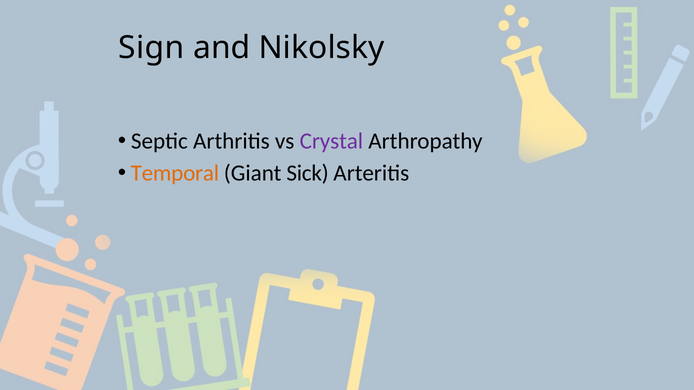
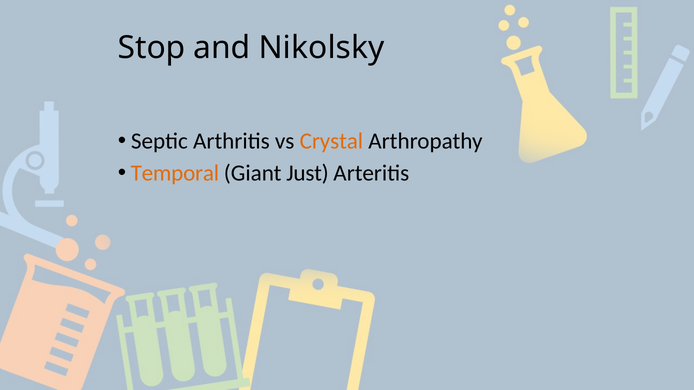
Sign: Sign -> Stop (152, 48)
Crystal colour: purple -> orange (331, 141)
Sick: Sick -> Just (308, 173)
